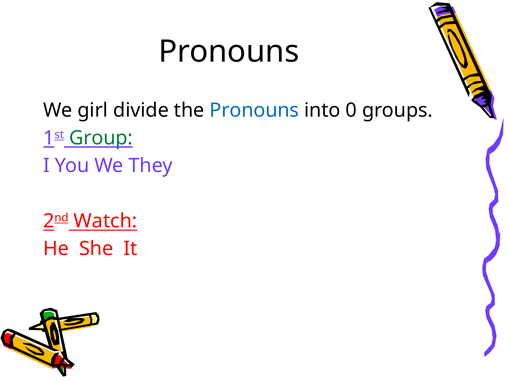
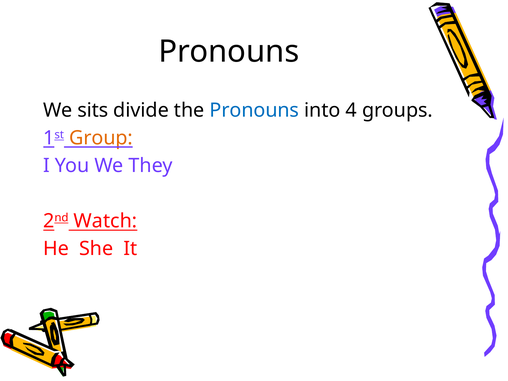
girl: girl -> sits (93, 110)
0: 0 -> 4 (351, 110)
Group colour: green -> orange (101, 138)
